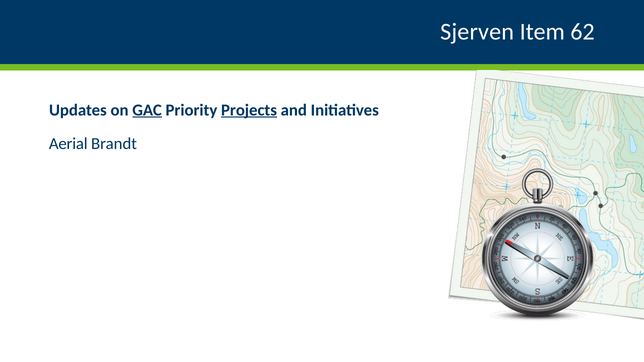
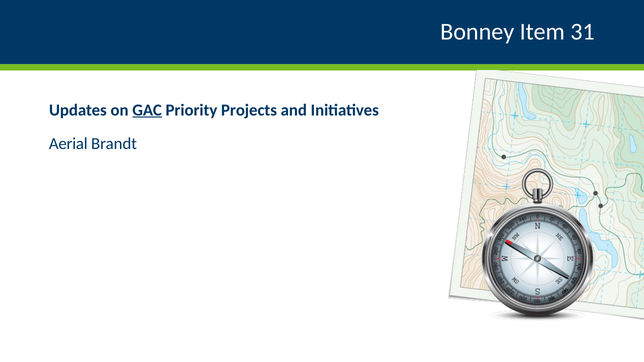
Sjerven: Sjerven -> Bonney (477, 32)
62: 62 -> 31 (582, 32)
Projects underline: present -> none (249, 110)
